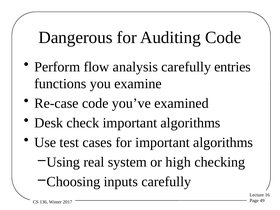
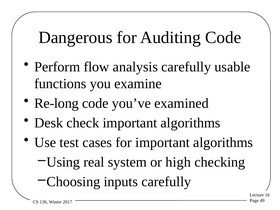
entries: entries -> usable (232, 67)
Re-case: Re-case -> Re-long (57, 103)
